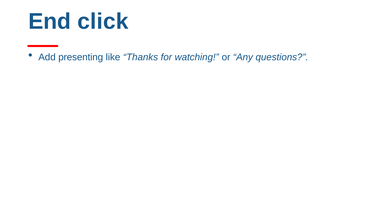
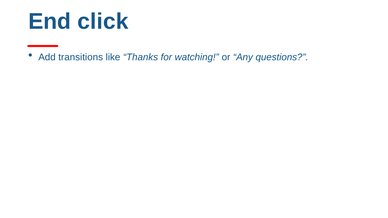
presenting: presenting -> transitions (81, 57)
